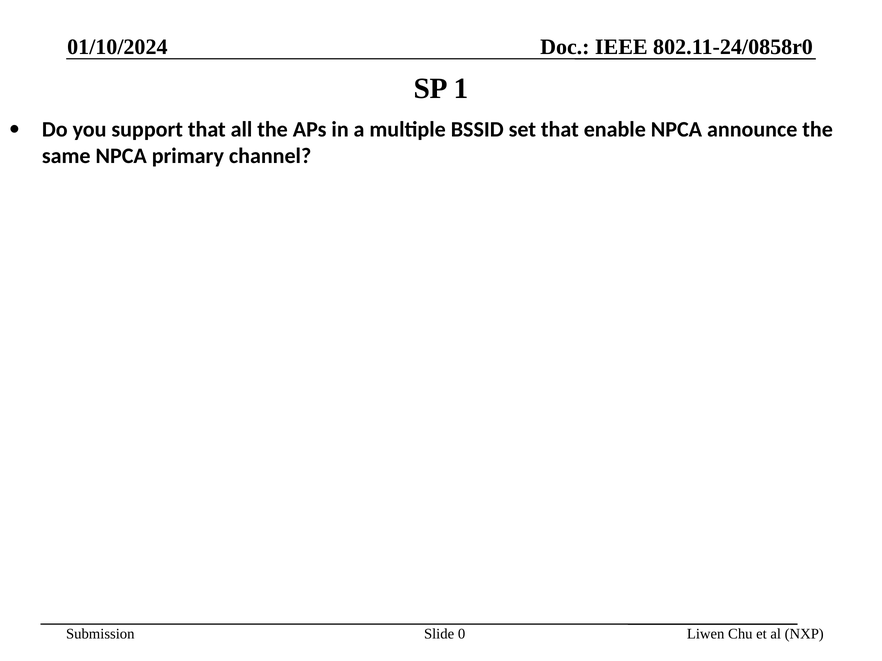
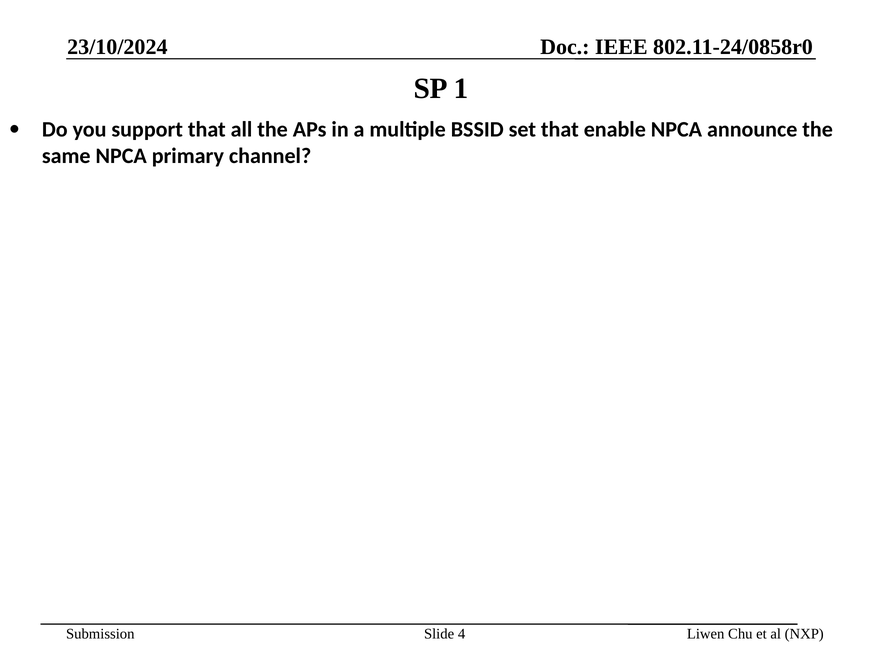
01/10/2024: 01/10/2024 -> 23/10/2024 (117, 47)
0: 0 -> 4 (462, 634)
